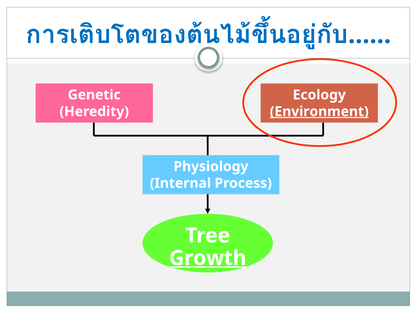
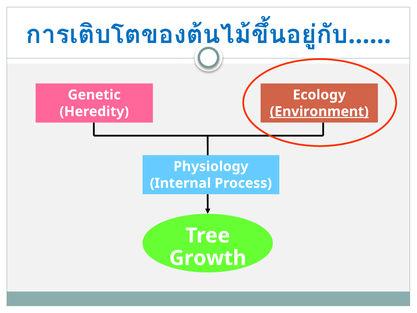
Growth underline: present -> none (208, 258)
